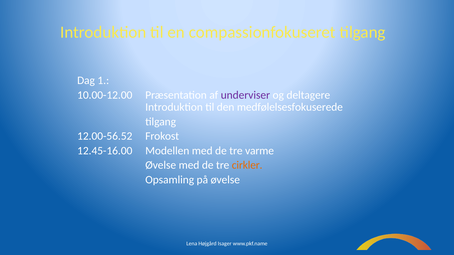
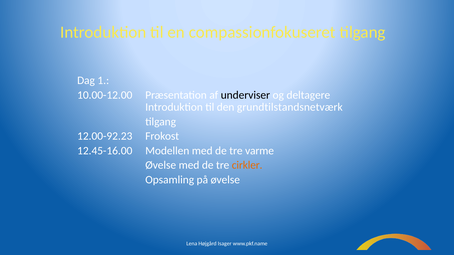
underviser colour: purple -> black (245, 95)
medfølelsesfokuserede: medfølelsesfokuserede -> grundtilstandsnetværk (290, 107)
12.00-56.52: 12.00-56.52 -> 12.00-92.23 (105, 136)
